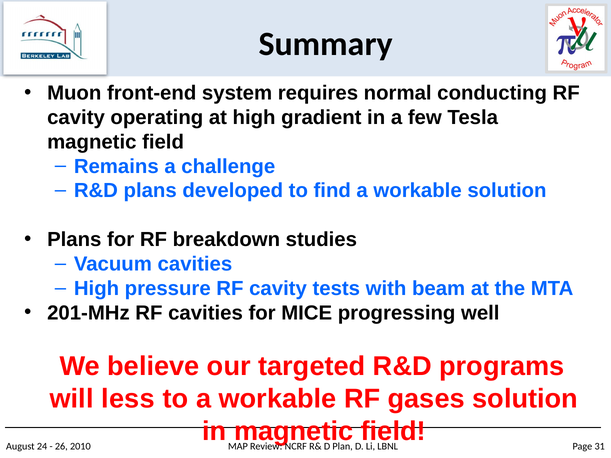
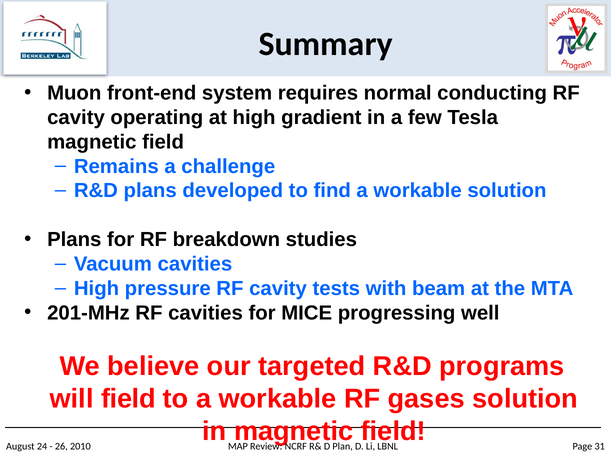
will less: less -> field (128, 399)
